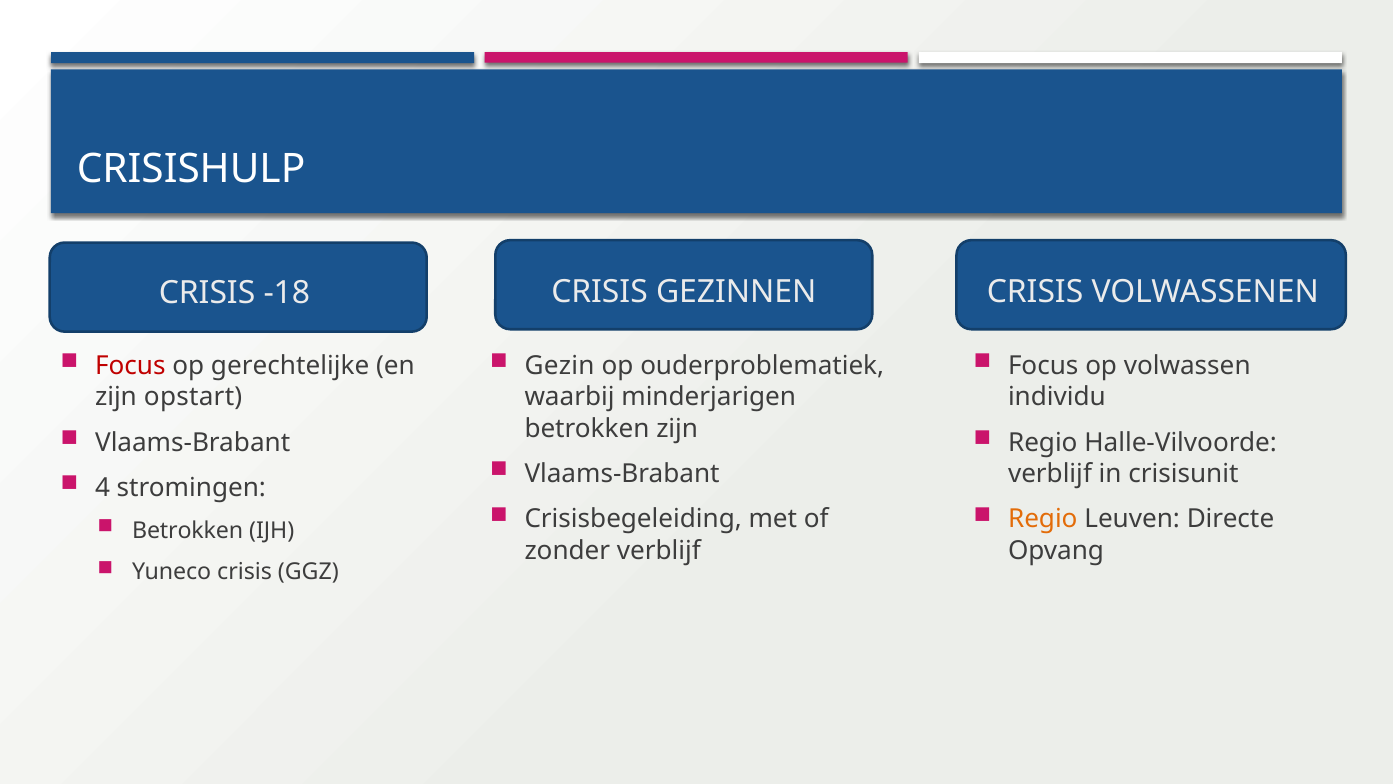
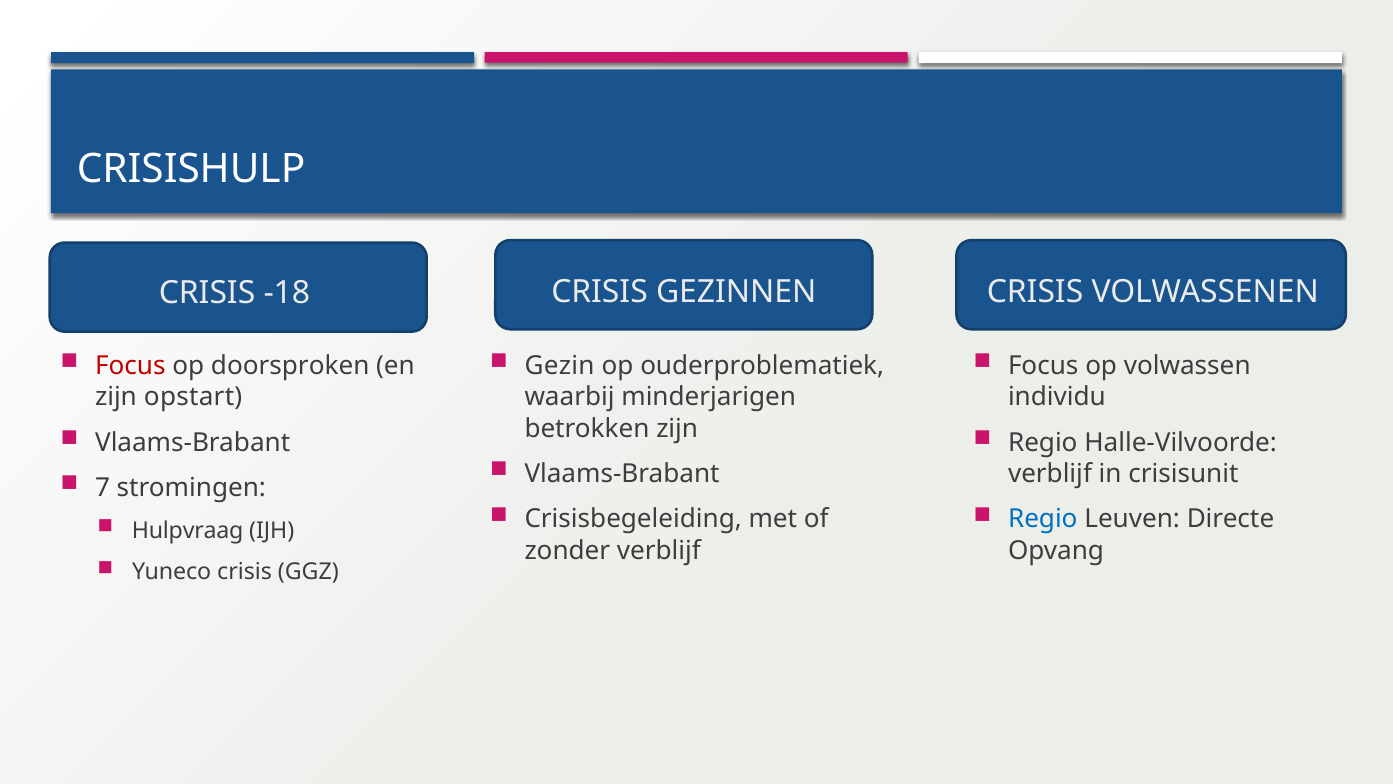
gerechtelijke: gerechtelijke -> doorsproken (290, 366)
4: 4 -> 7 (103, 487)
Regio colour: orange -> blue (1043, 519)
Betrokken: Betrokken -> Hulpvraag (188, 530)
